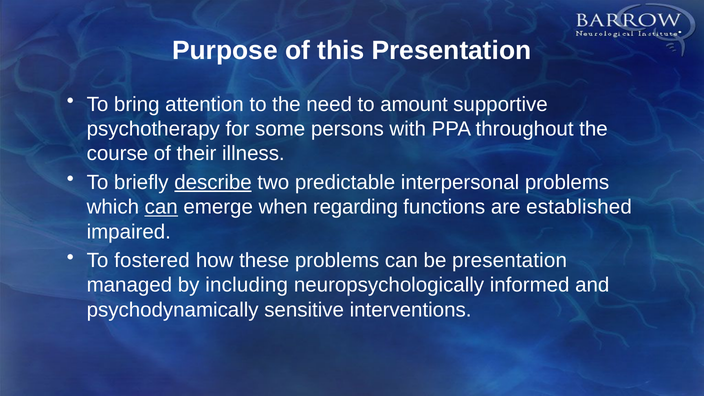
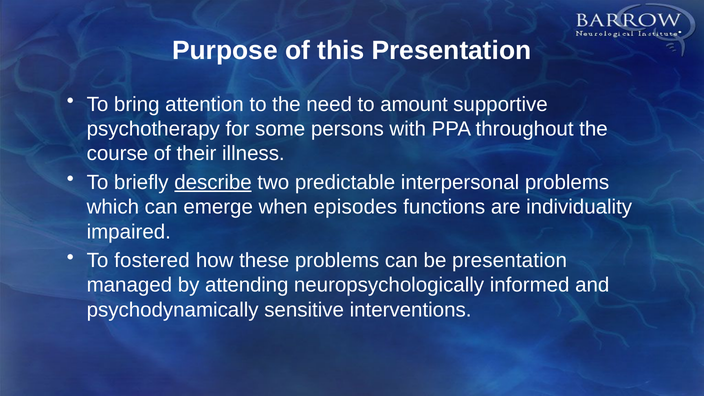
can underline: present -> none (161, 207)
regarding: regarding -> episodes (355, 207)
established: established -> individuality (579, 207)
including: including -> attending (247, 285)
